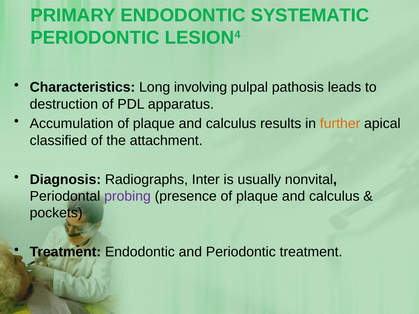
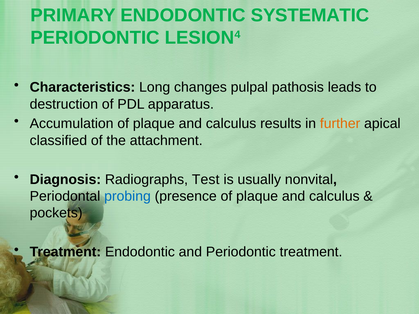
involving: involving -> changes (200, 87)
Inter: Inter -> Test (206, 180)
probing colour: purple -> blue (128, 196)
